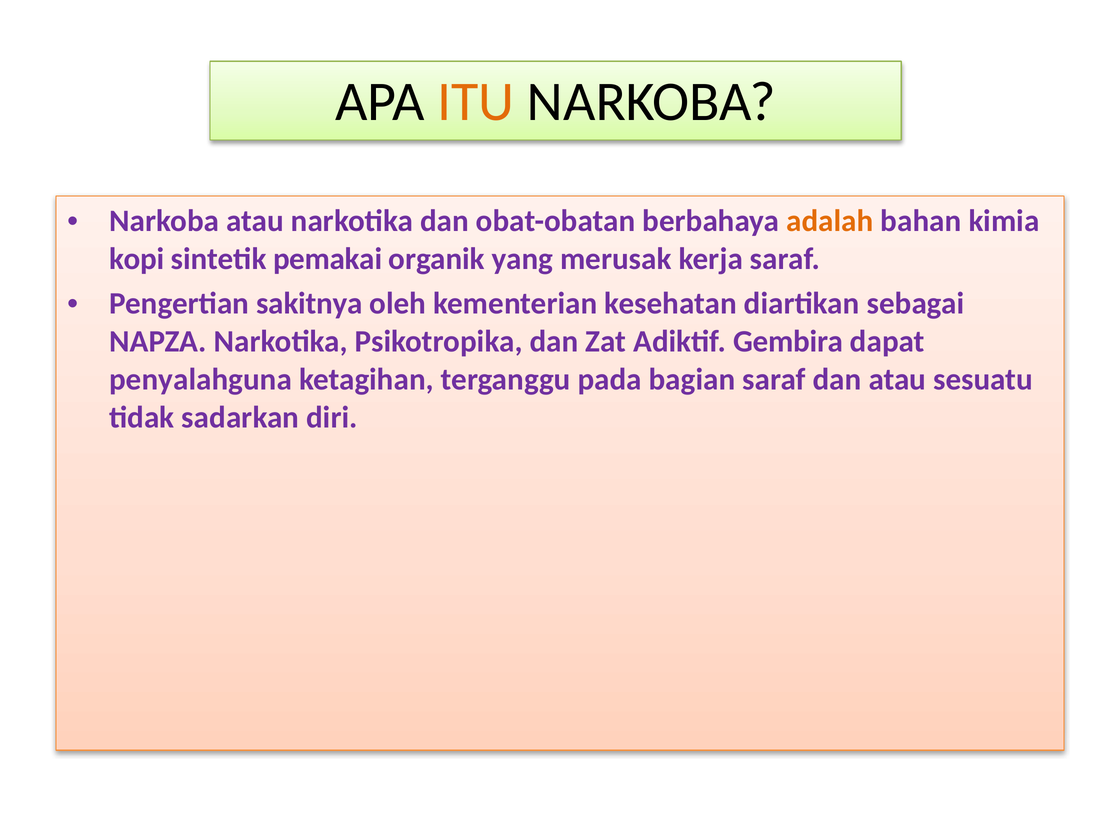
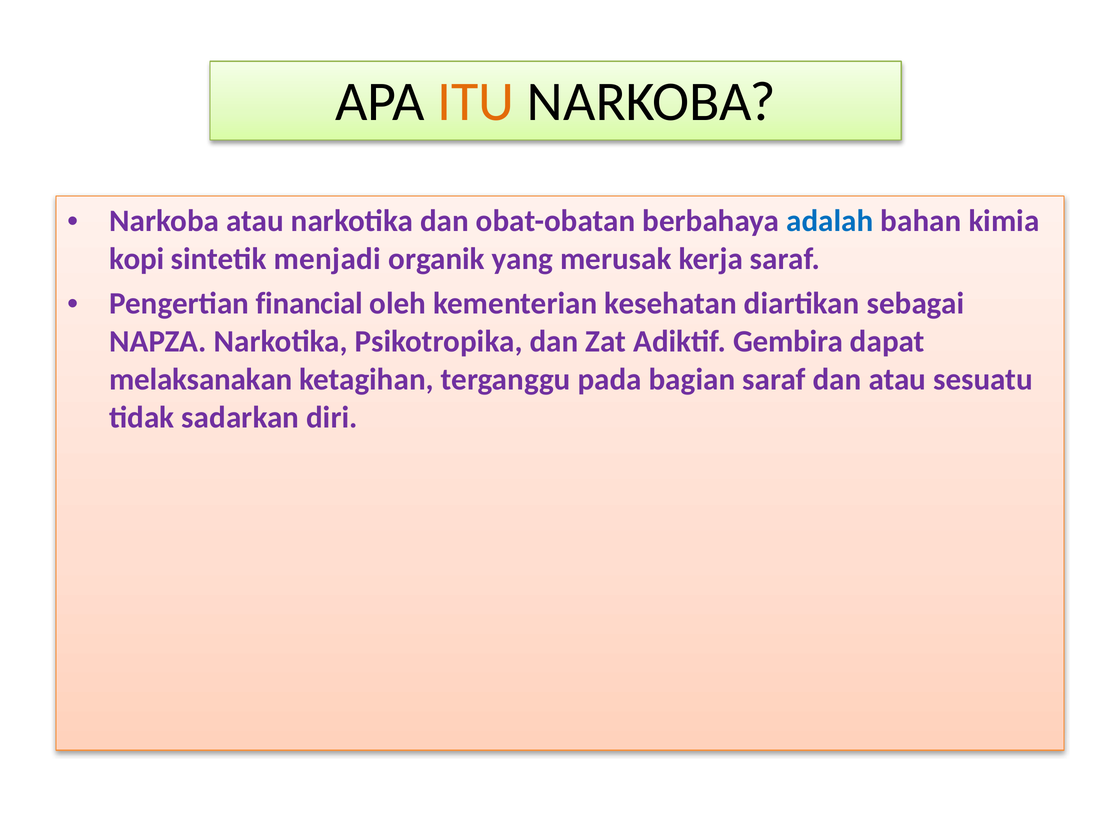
adalah colour: orange -> blue (830, 221)
pemakai: pemakai -> menjadi (327, 259)
sakitnya: sakitnya -> financial (309, 303)
penyalahguna: penyalahguna -> melaksanakan (201, 380)
